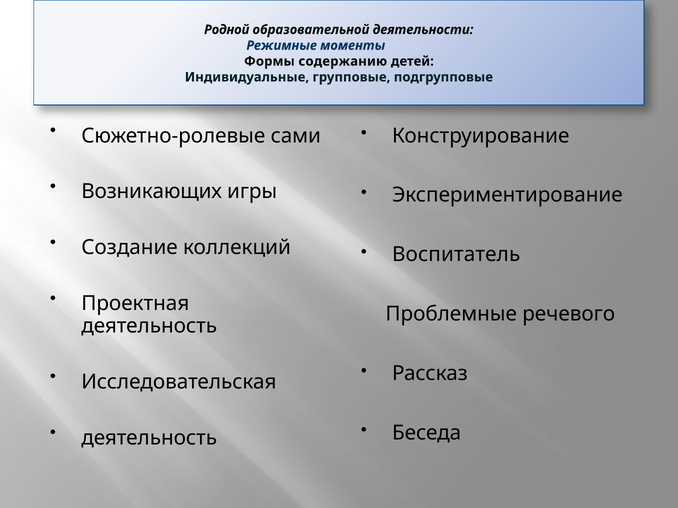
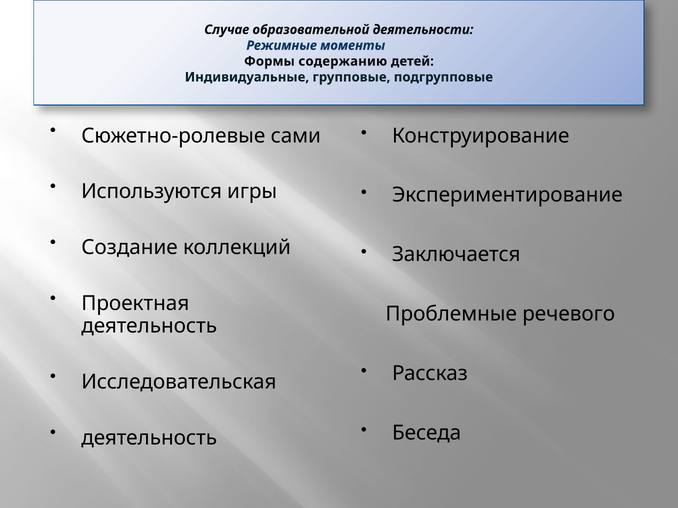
Родной: Родной -> Случае (227, 30)
Возникающих: Возникающих -> Используются (152, 192)
Воспитатель: Воспитатель -> Заключается (456, 255)
